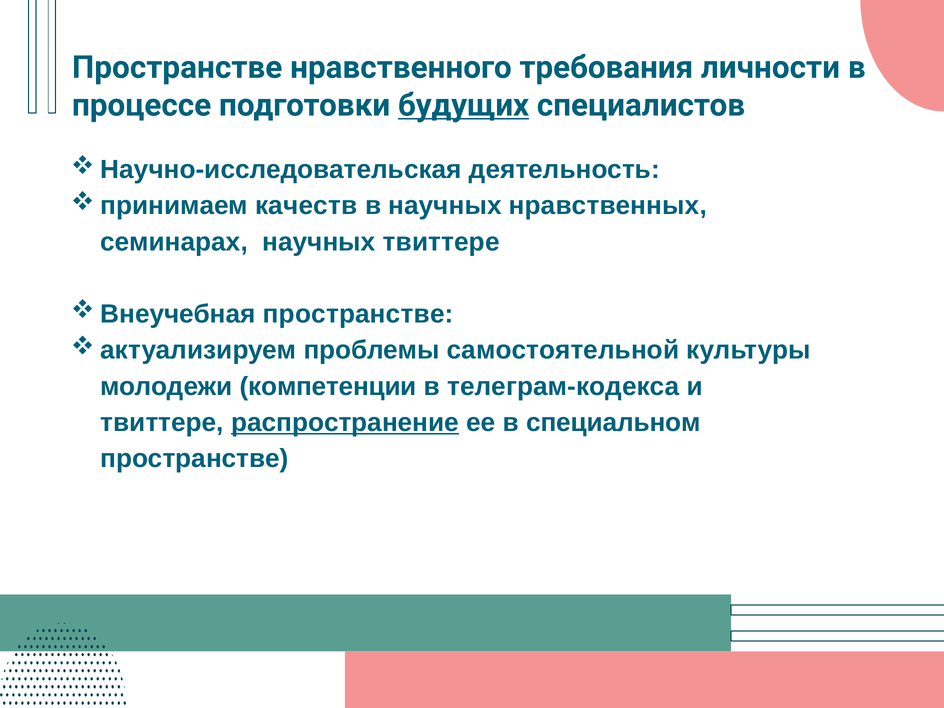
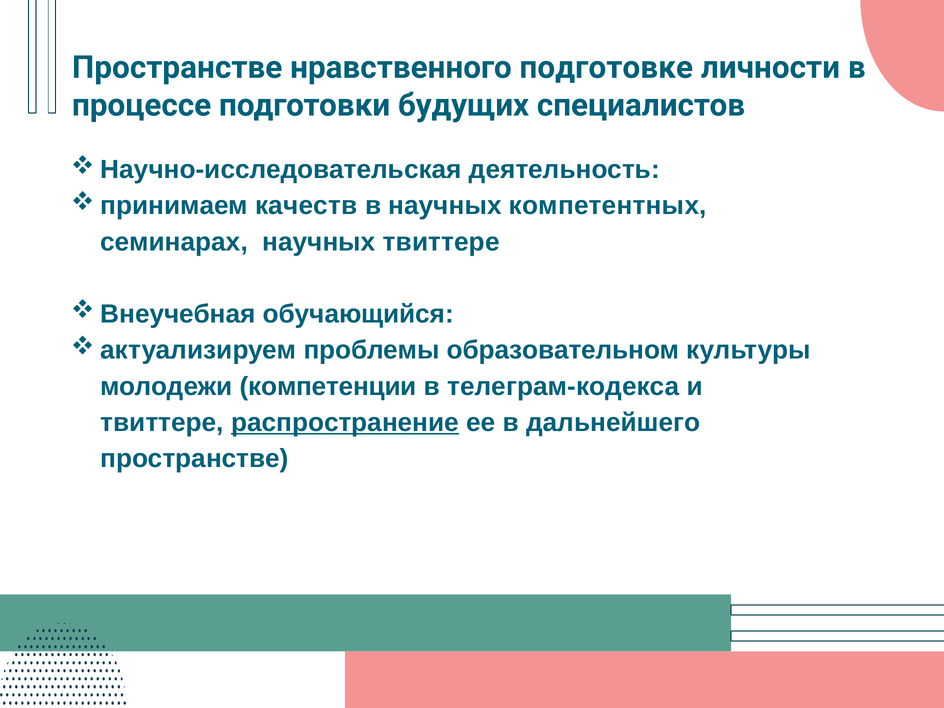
требования: требования -> подготовке (606, 67)
будущих underline: present -> none (463, 105)
нравственных: нравственных -> компетентных (608, 206)
пространстве: пространстве -> обучающийся (358, 314)
самостоятельной: самостоятельной -> образовательном (563, 350)
специальном: специальном -> дальнейшего (613, 423)
